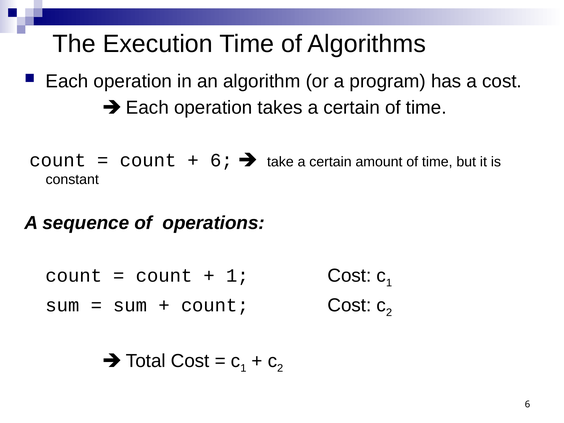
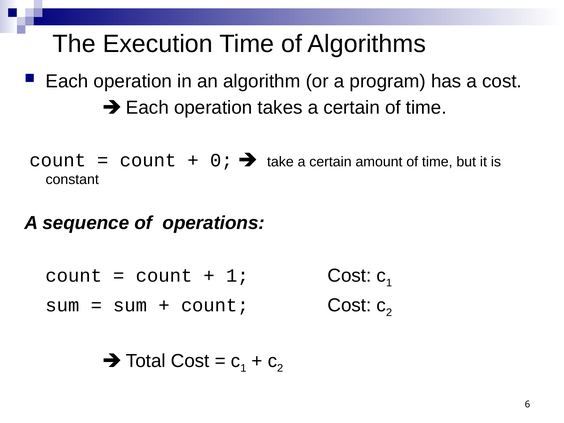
6: 6 -> 0 (221, 160)
